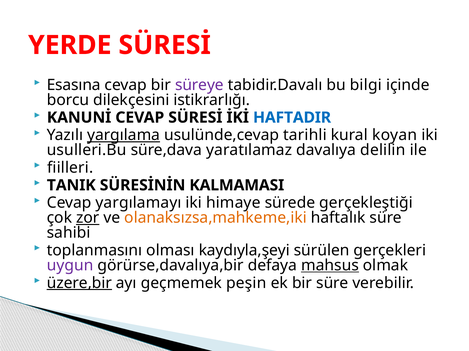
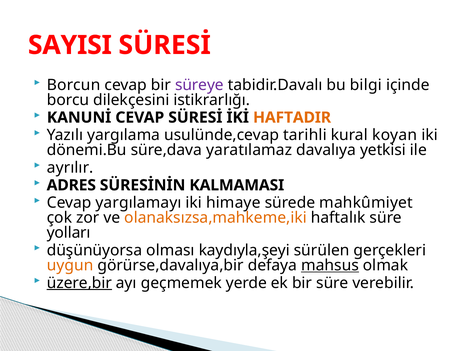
YERDE: YERDE -> SAYISI (70, 45)
Esasına: Esasına -> Borcun (74, 85)
HAFTADIR colour: blue -> orange (292, 118)
yargılama underline: present -> none (124, 135)
usulleri.Bu: usulleri.Bu -> dönemi.Bu (87, 150)
delilin: delilin -> yetkisi (383, 150)
fiilleri: fiilleri -> ayrılır (70, 168)
TANIK: TANIK -> ADRES (71, 186)
gerçekleştiği: gerçekleştiği -> mahkûmiyet (366, 203)
zor underline: present -> none (88, 218)
sahibi: sahibi -> yolları (69, 233)
toplanmasını: toplanmasını -> düşünüyorsa (95, 251)
uygun colour: purple -> orange (70, 266)
peşin: peşin -> yerde (246, 283)
